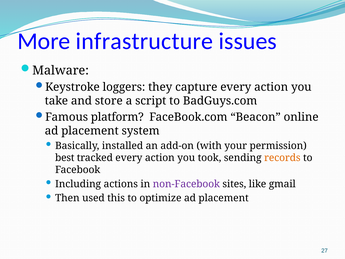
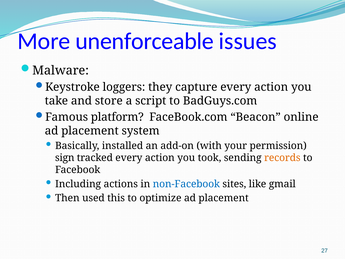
infrastructure: infrastructure -> unenforceable (145, 41)
best: best -> sign (65, 158)
non-Facebook colour: purple -> blue (186, 184)
